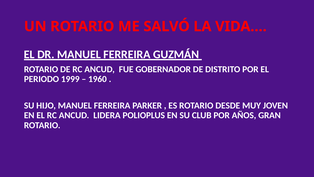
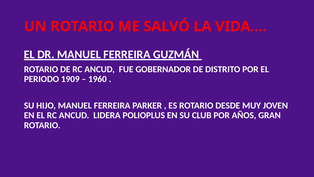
1999: 1999 -> 1909 (70, 79)
